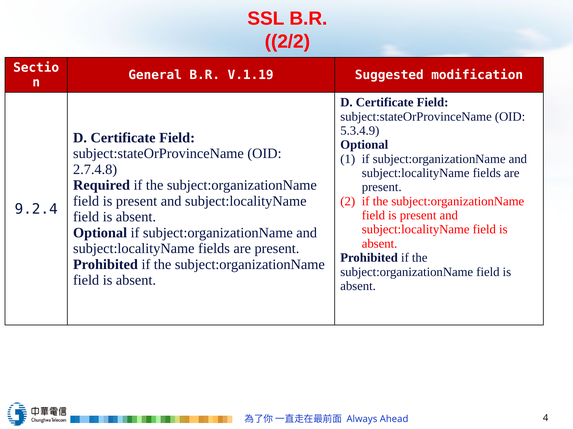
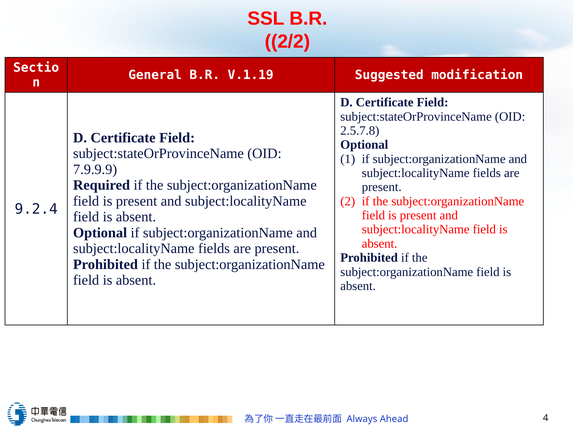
5.3.4.9: 5.3.4.9 -> 2.5.7.8 (360, 131)
2.7.4.8: 2.7.4.8 -> 7.9.9.9 (95, 170)
